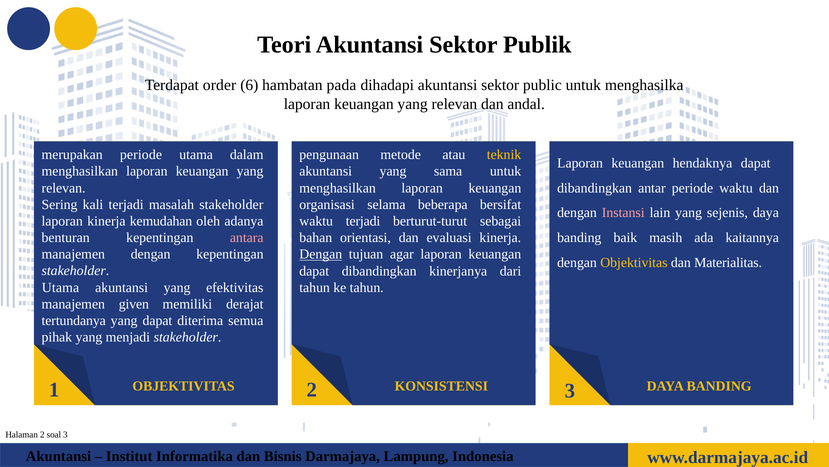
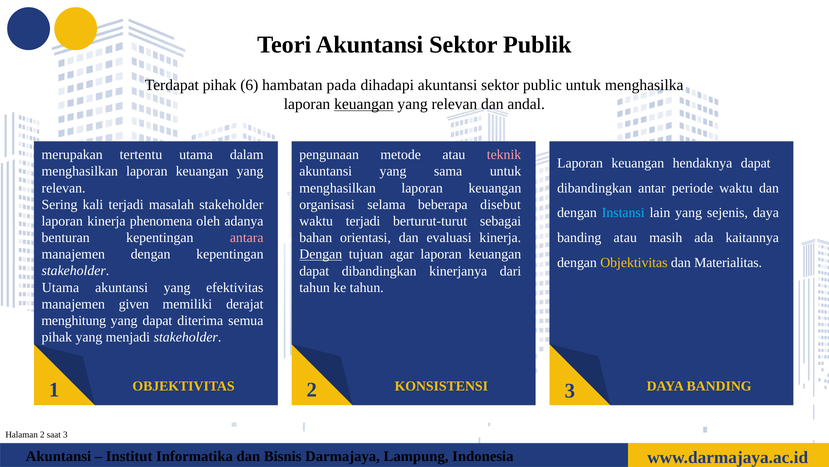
Terdapat order: order -> pihak (220, 85)
keuangan underline: none -> present (364, 104)
merupakan periode: periode -> tertentu (141, 155)
teknik colour: yellow -> pink (504, 155)
bersifat: bersifat -> disebut (501, 204)
Instansi colour: pink -> light blue (623, 213)
kemudahan: kemudahan -> phenomena (161, 221)
banding baik: baik -> atau (625, 237)
tertundanya: tertundanya -> menghitung (74, 320)
soal: soal -> saat (54, 434)
